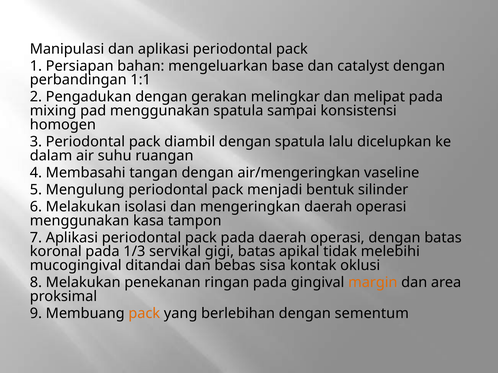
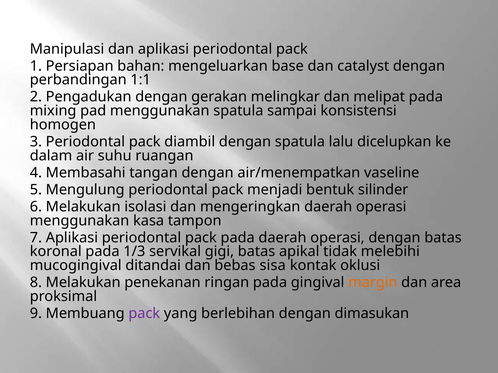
air/mengeringkan: air/mengeringkan -> air/menempatkan (299, 173)
pack colour: orange -> purple (144, 314)
sementum: sementum -> dimasukan (372, 314)
